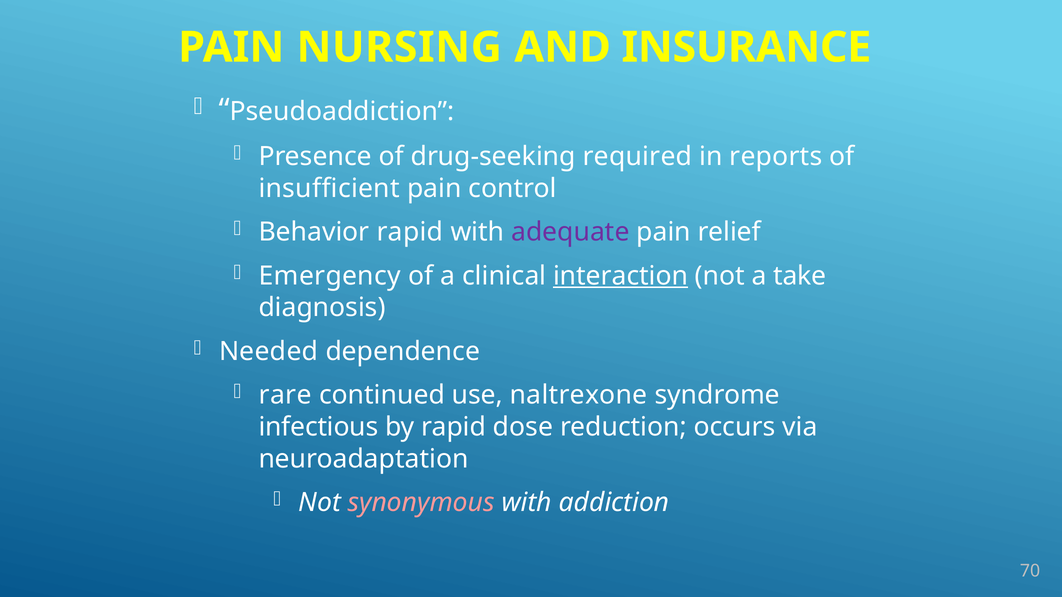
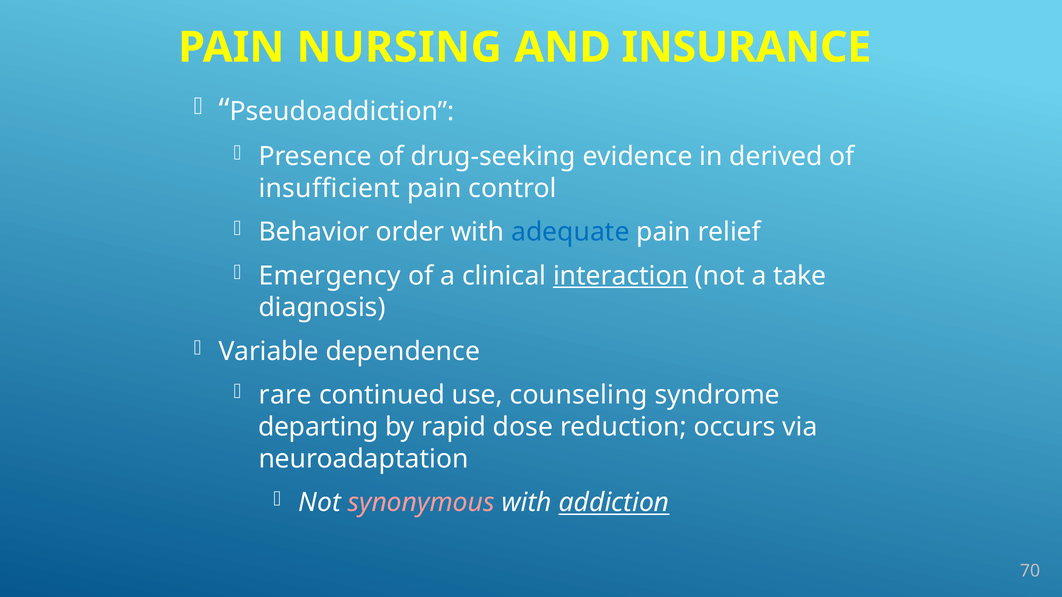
required: required -> evidence (638, 157)
reports: reports -> derived (776, 157)
Behavior rapid: rapid -> order (410, 232)
adequate colour: purple -> blue (570, 232)
Needed: Needed -> Variable (269, 352)
naltrexone: naltrexone -> counseling (579, 395)
infectious: infectious -> departing (318, 427)
addiction underline: none -> present (614, 503)
